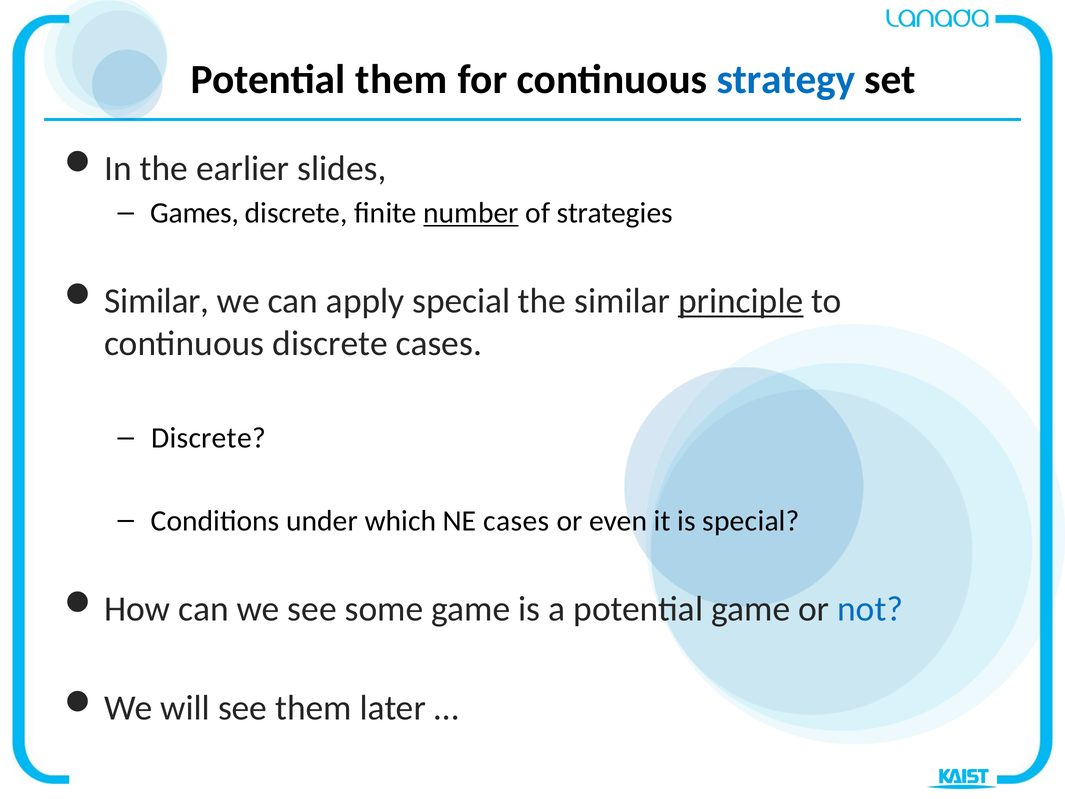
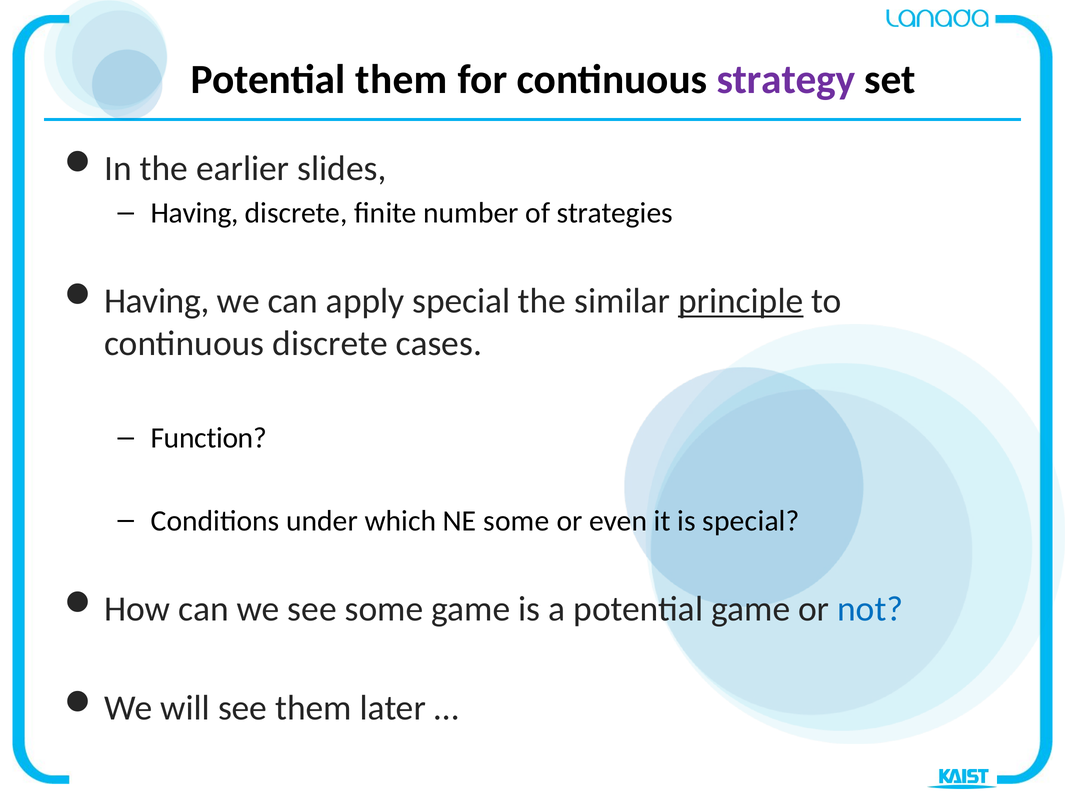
strategy colour: blue -> purple (786, 80)
Games: Games -> Having (195, 213)
number underline: present -> none (471, 213)
Similar: Similar -> Having (157, 301)
Discrete: Discrete -> Function (209, 438)
NE cases: cases -> some (516, 521)
